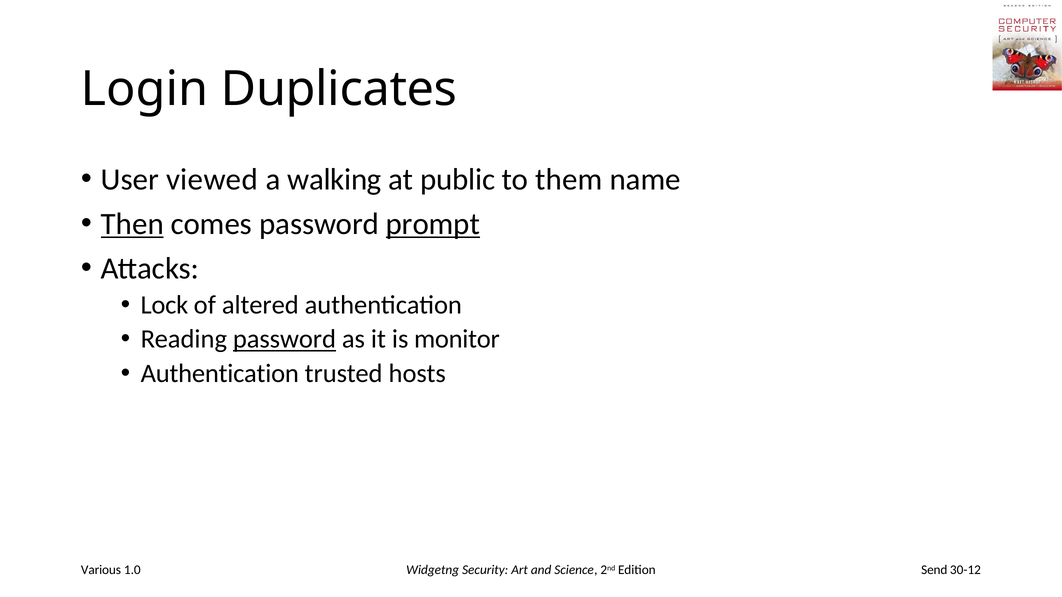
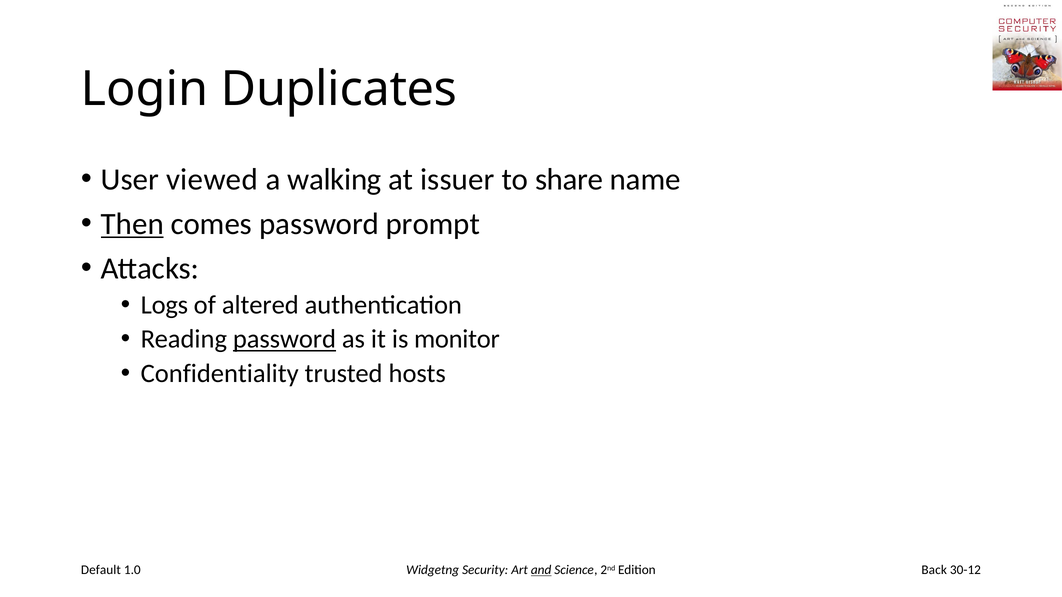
public: public -> issuer (457, 180)
them: them -> share (569, 180)
prompt underline: present -> none (433, 224)
Lock: Lock -> Logs (164, 305)
Authentication: Authentication -> Confidentiality (220, 374)
Various: Various -> Default (101, 570)
and underline: none -> present (541, 570)
Send: Send -> Back (934, 570)
